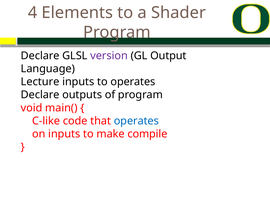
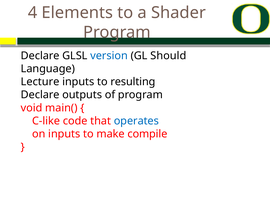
version colour: purple -> blue (109, 56)
Output: Output -> Should (168, 56)
to operates: operates -> resulting (133, 82)
